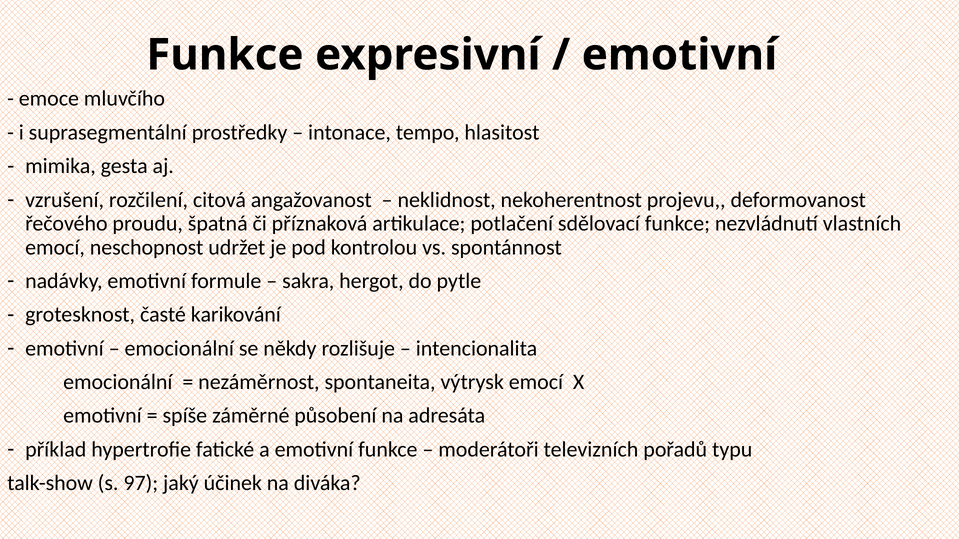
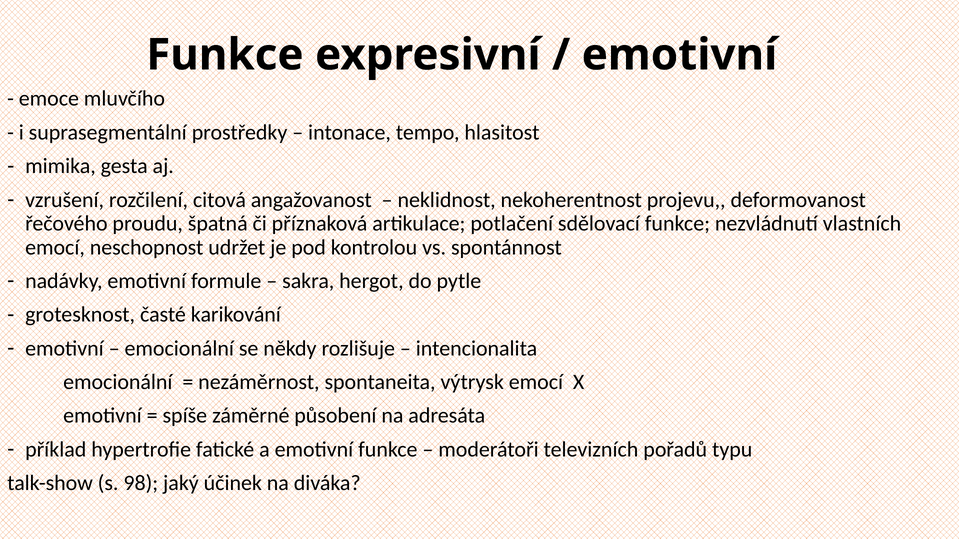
97: 97 -> 98 (141, 484)
